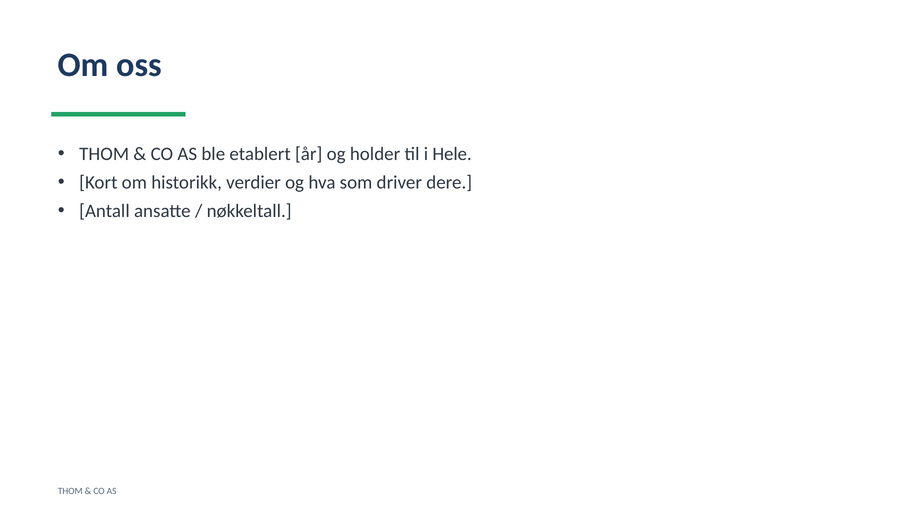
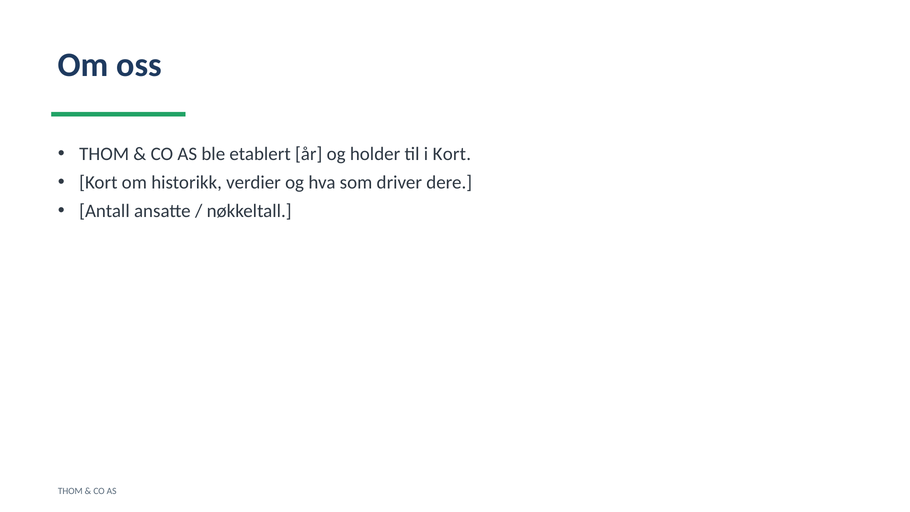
i Hele: Hele -> Kort (452, 154)
